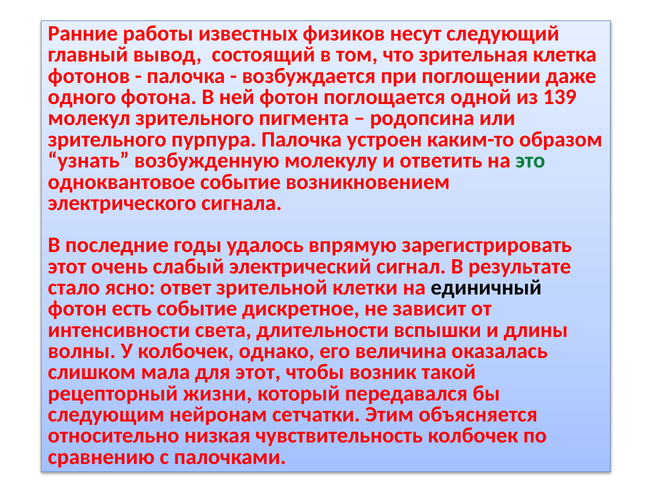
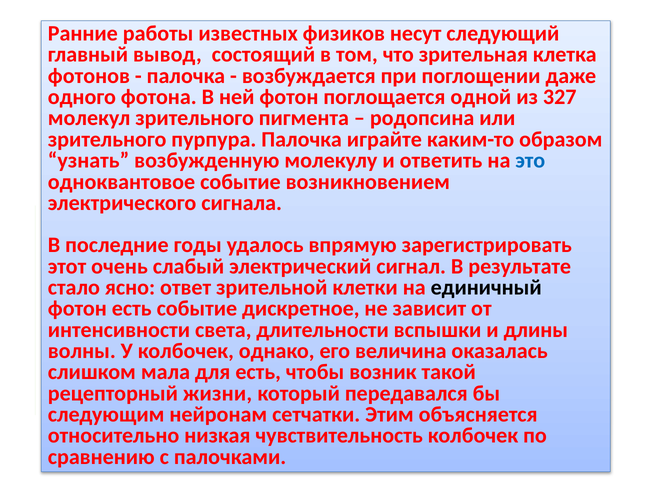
139: 139 -> 327 (560, 97)
устроен: устроен -> играйте (384, 140)
это colour: green -> blue (530, 161)
для этот: этот -> есть (258, 373)
